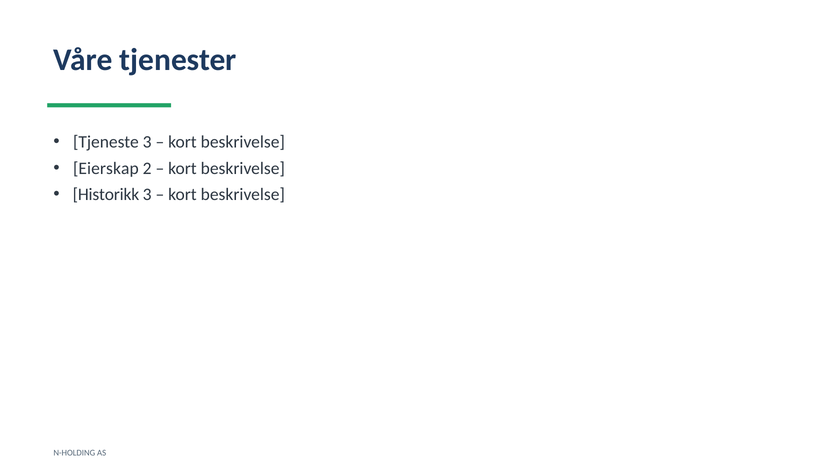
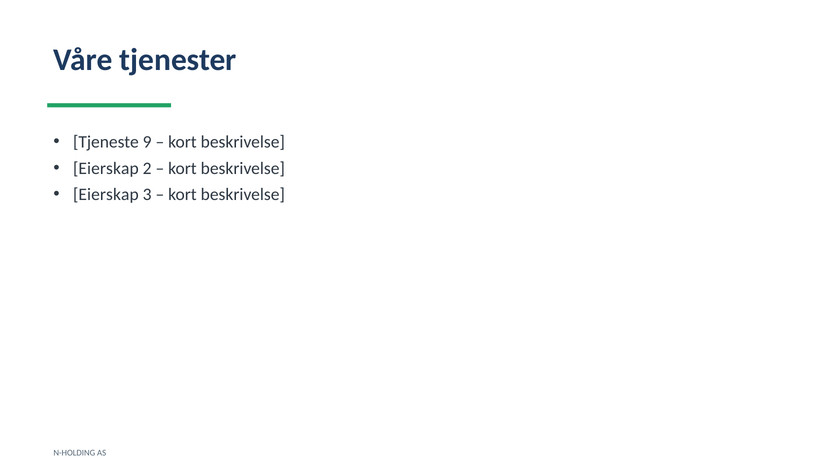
Tjeneste 3: 3 -> 9 (147, 142)
Historikk: Historikk -> Eierskap (106, 195)
